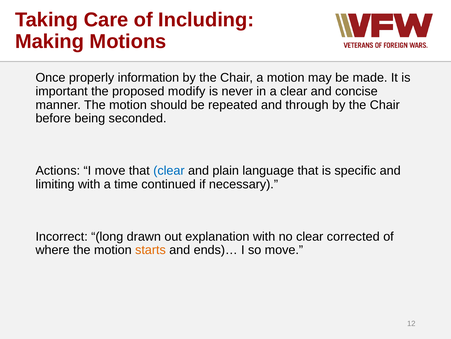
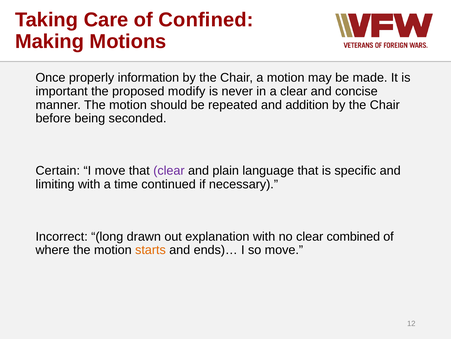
Including: Including -> Confined (206, 20)
through: through -> addition (307, 105)
Actions: Actions -> Certain (58, 170)
clear colour: blue -> purple (169, 170)
corrected: corrected -> combined (353, 236)
